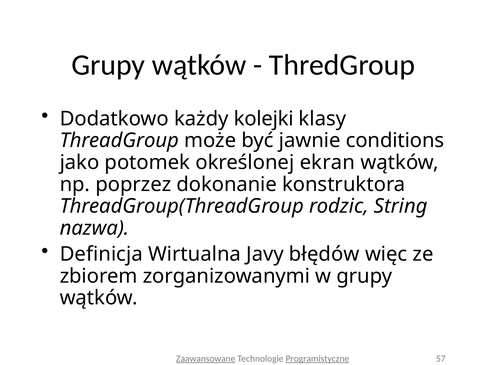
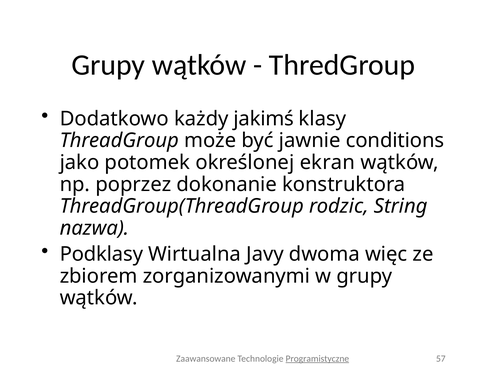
kolejki: kolejki -> jakimś (264, 119)
Definicja: Definicja -> Podklasy (101, 254)
błędów: błędów -> dwoma (324, 254)
Zaawansowane underline: present -> none (206, 359)
